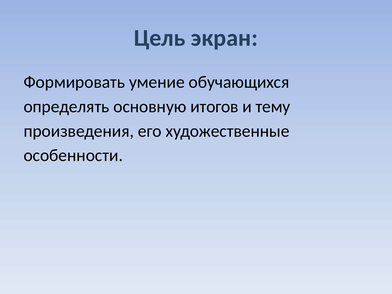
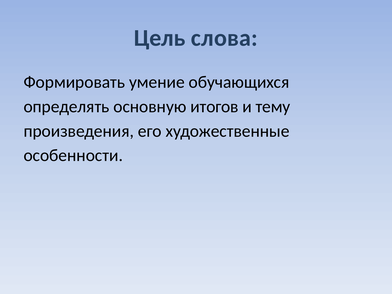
экран: экран -> слова (224, 38)
